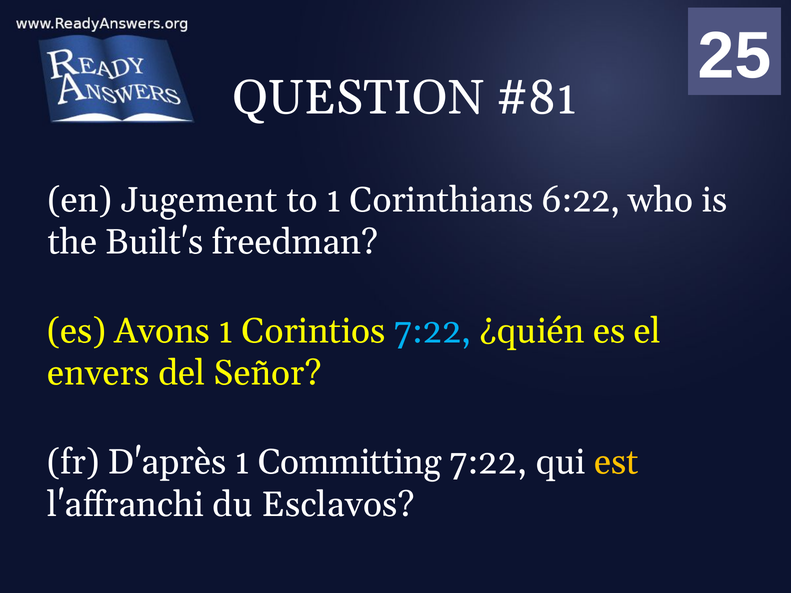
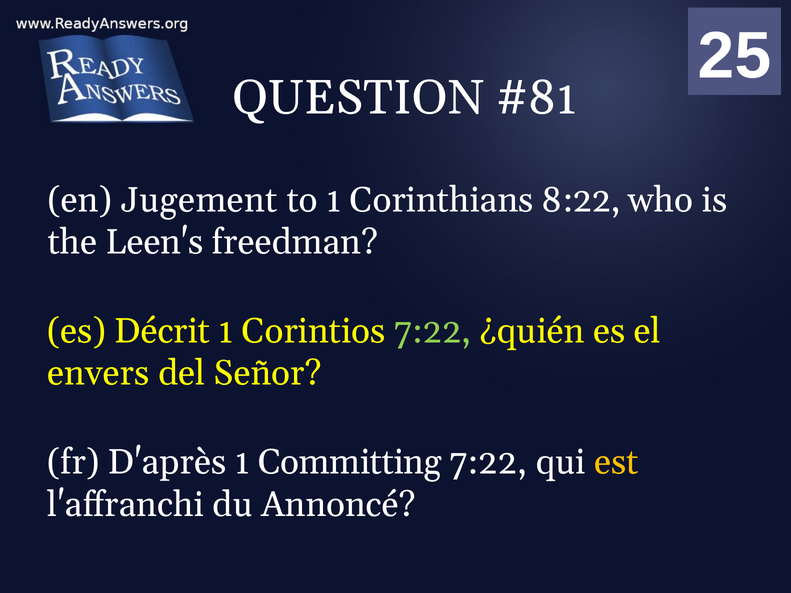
6:22: 6:22 -> 8:22 (581, 200)
Built's: Built's -> Leen's (155, 242)
Avons: Avons -> Décrit (162, 331)
7:22 colour: light blue -> light green (433, 331)
Esclavos: Esclavos -> Annoncé (338, 505)
